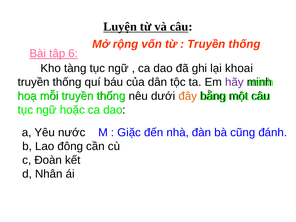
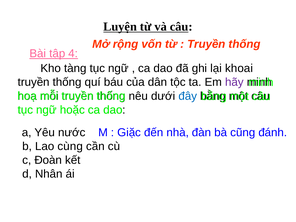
6: 6 -> 4 (73, 54)
đây colour: orange -> blue (188, 96)
đông: đông -> cùng (70, 146)
